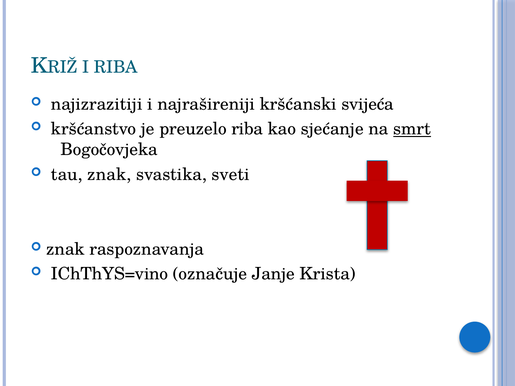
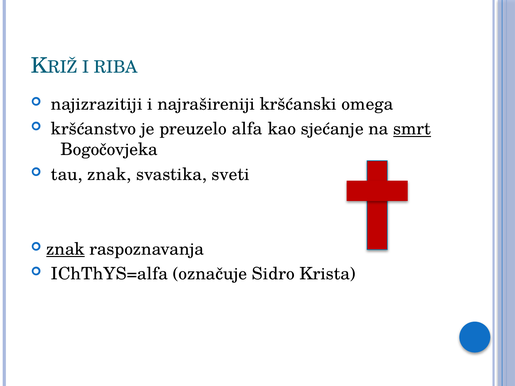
svijeća: svijeća -> omega (367, 104)
preuzelo riba: riba -> alfa (247, 129)
znak underline: none -> present (65, 249)
IChThYS=vino: IChThYS=vino -> IChThYS=alfa (109, 274)
Janje: Janje -> Sidro (273, 274)
